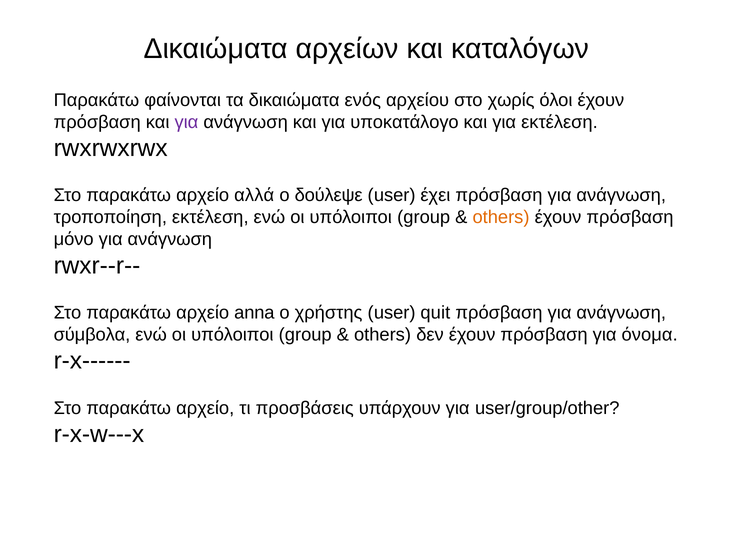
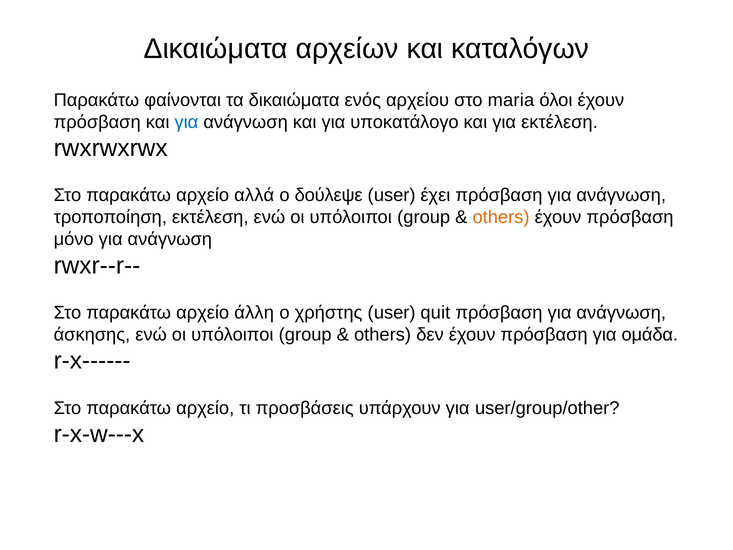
χωρίς: χωρίς -> maria (511, 100)
για colour: purple -> blue (186, 122)
anna: anna -> άλλη (254, 313)
σύμβολα: σύμβολα -> άσκησης (92, 335)
όνομα: όνομα -> ομάδα (650, 335)
